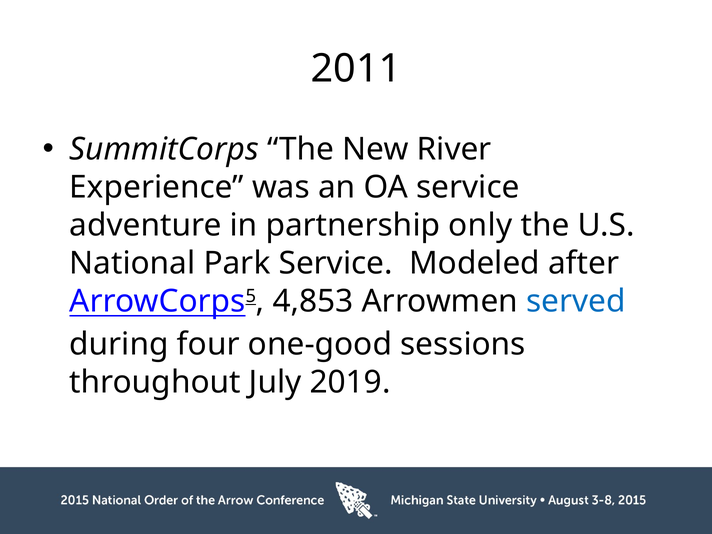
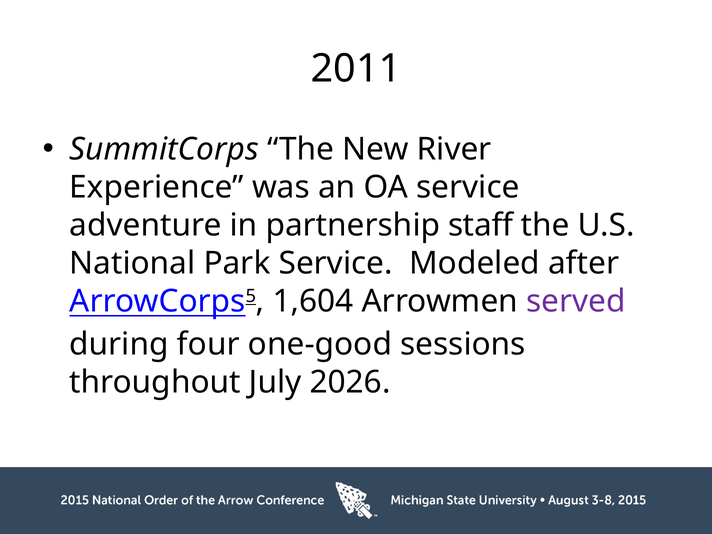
only: only -> staff (481, 225)
4,853: 4,853 -> 1,604 (313, 301)
served colour: blue -> purple (576, 301)
2019: 2019 -> 2026 (350, 382)
